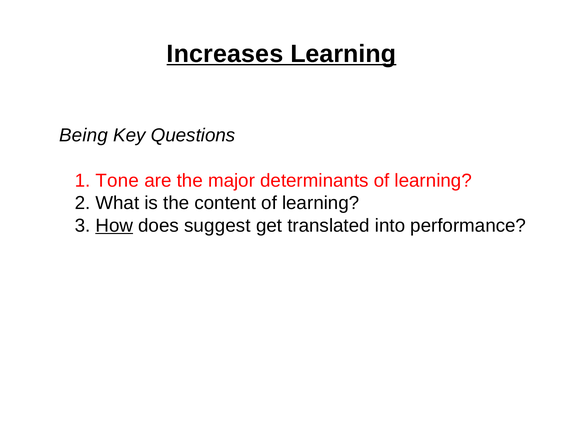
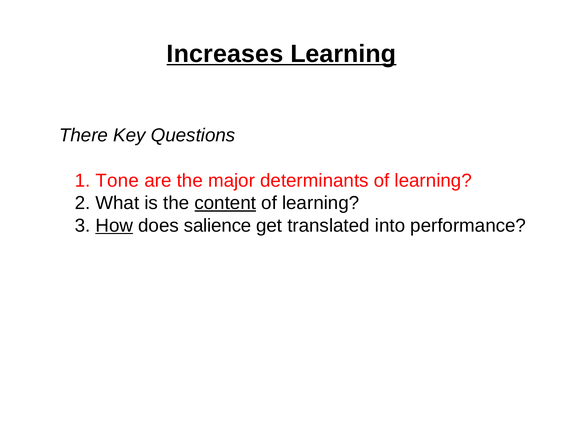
Being: Being -> There (84, 136)
content underline: none -> present (225, 203)
suggest: suggest -> salience (218, 226)
